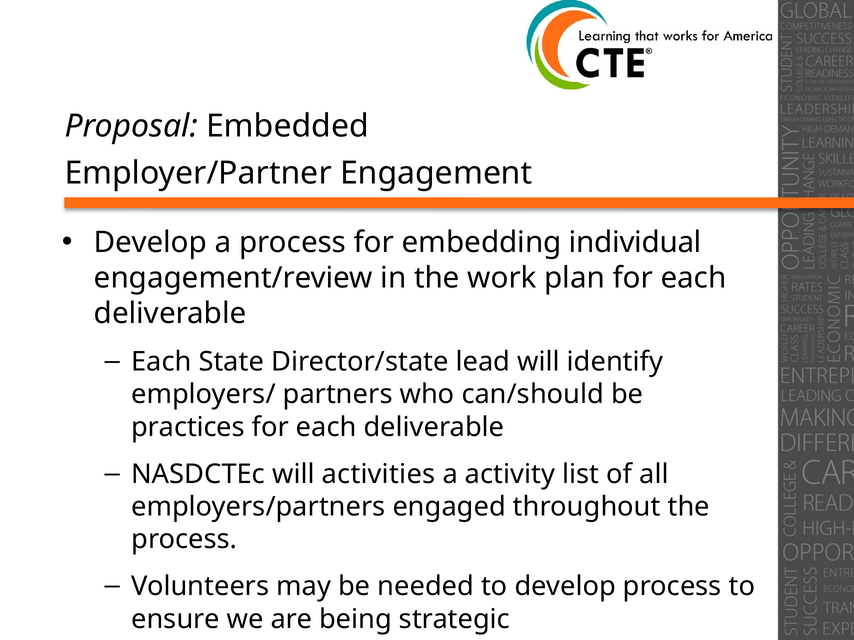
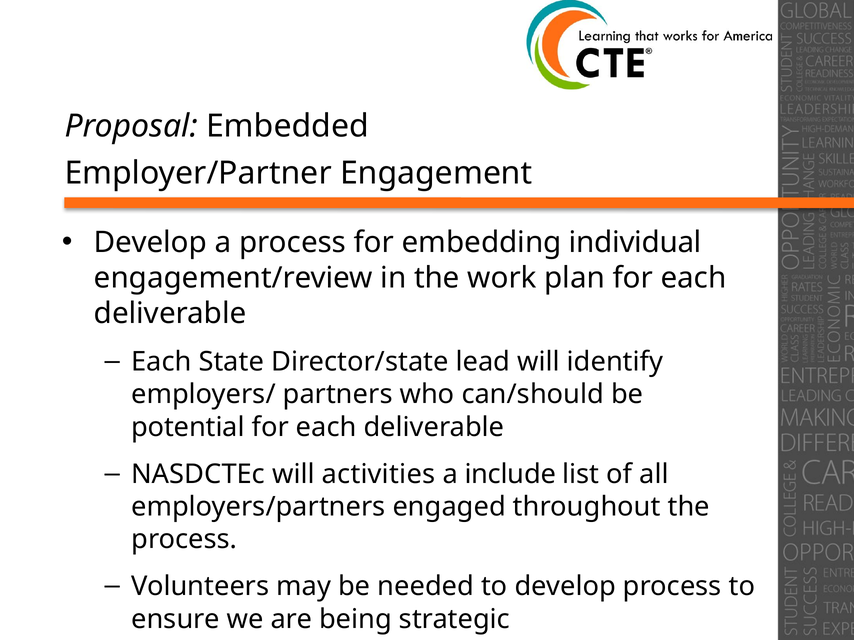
practices: practices -> potential (188, 427)
activity: activity -> include (510, 474)
